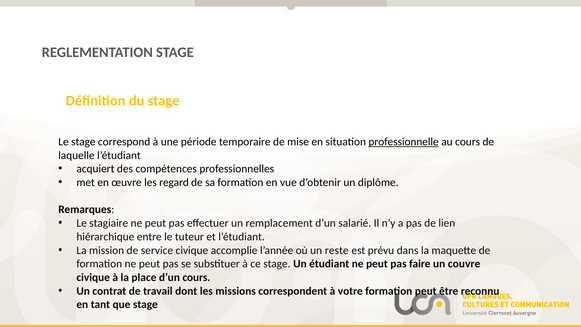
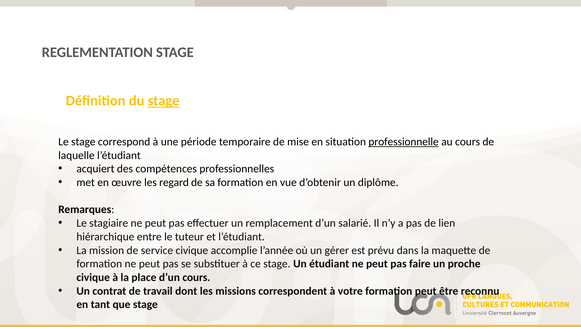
stage underline: none -> present (164, 101)
reste: reste -> gérer (337, 250)
couvre: couvre -> proche (464, 264)
